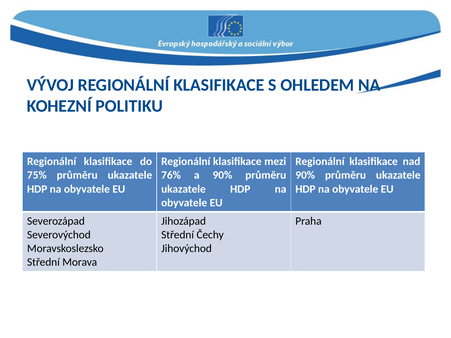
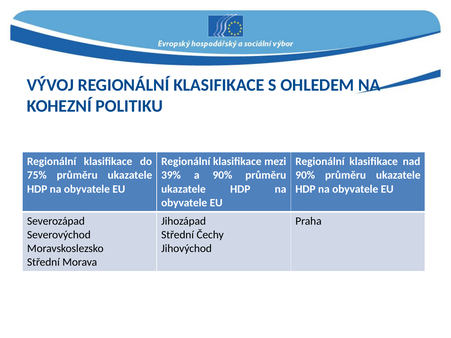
76%: 76% -> 39% (171, 175)
